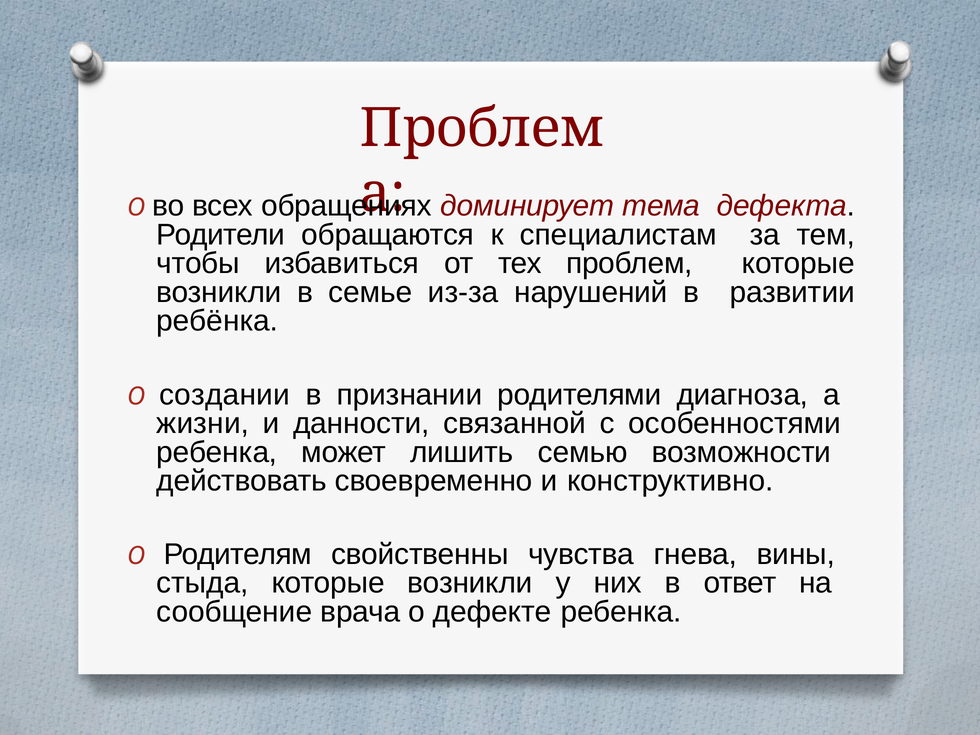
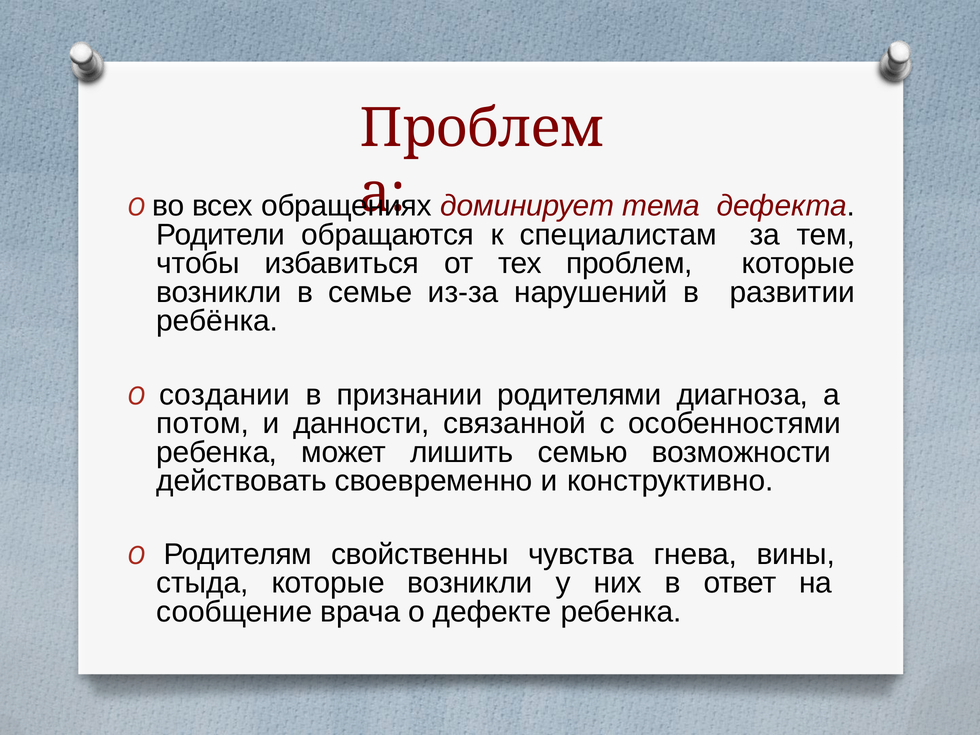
жизни: жизни -> потом (203, 423)
